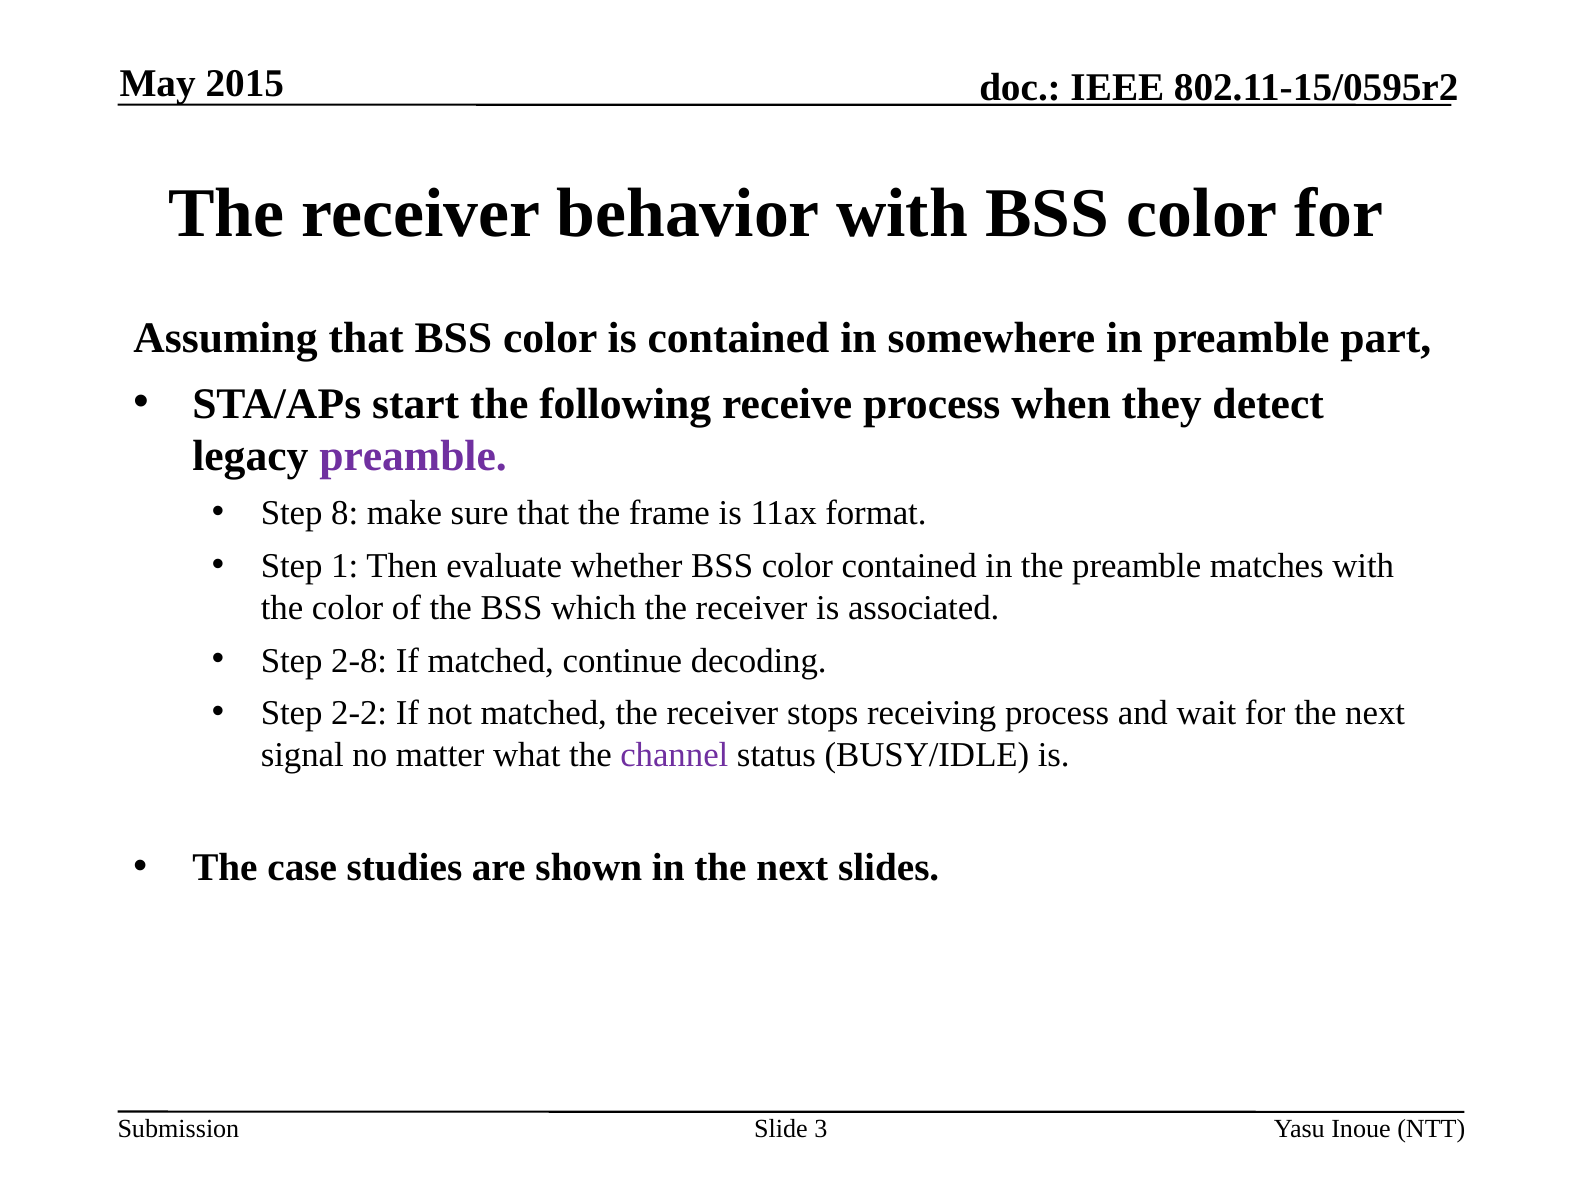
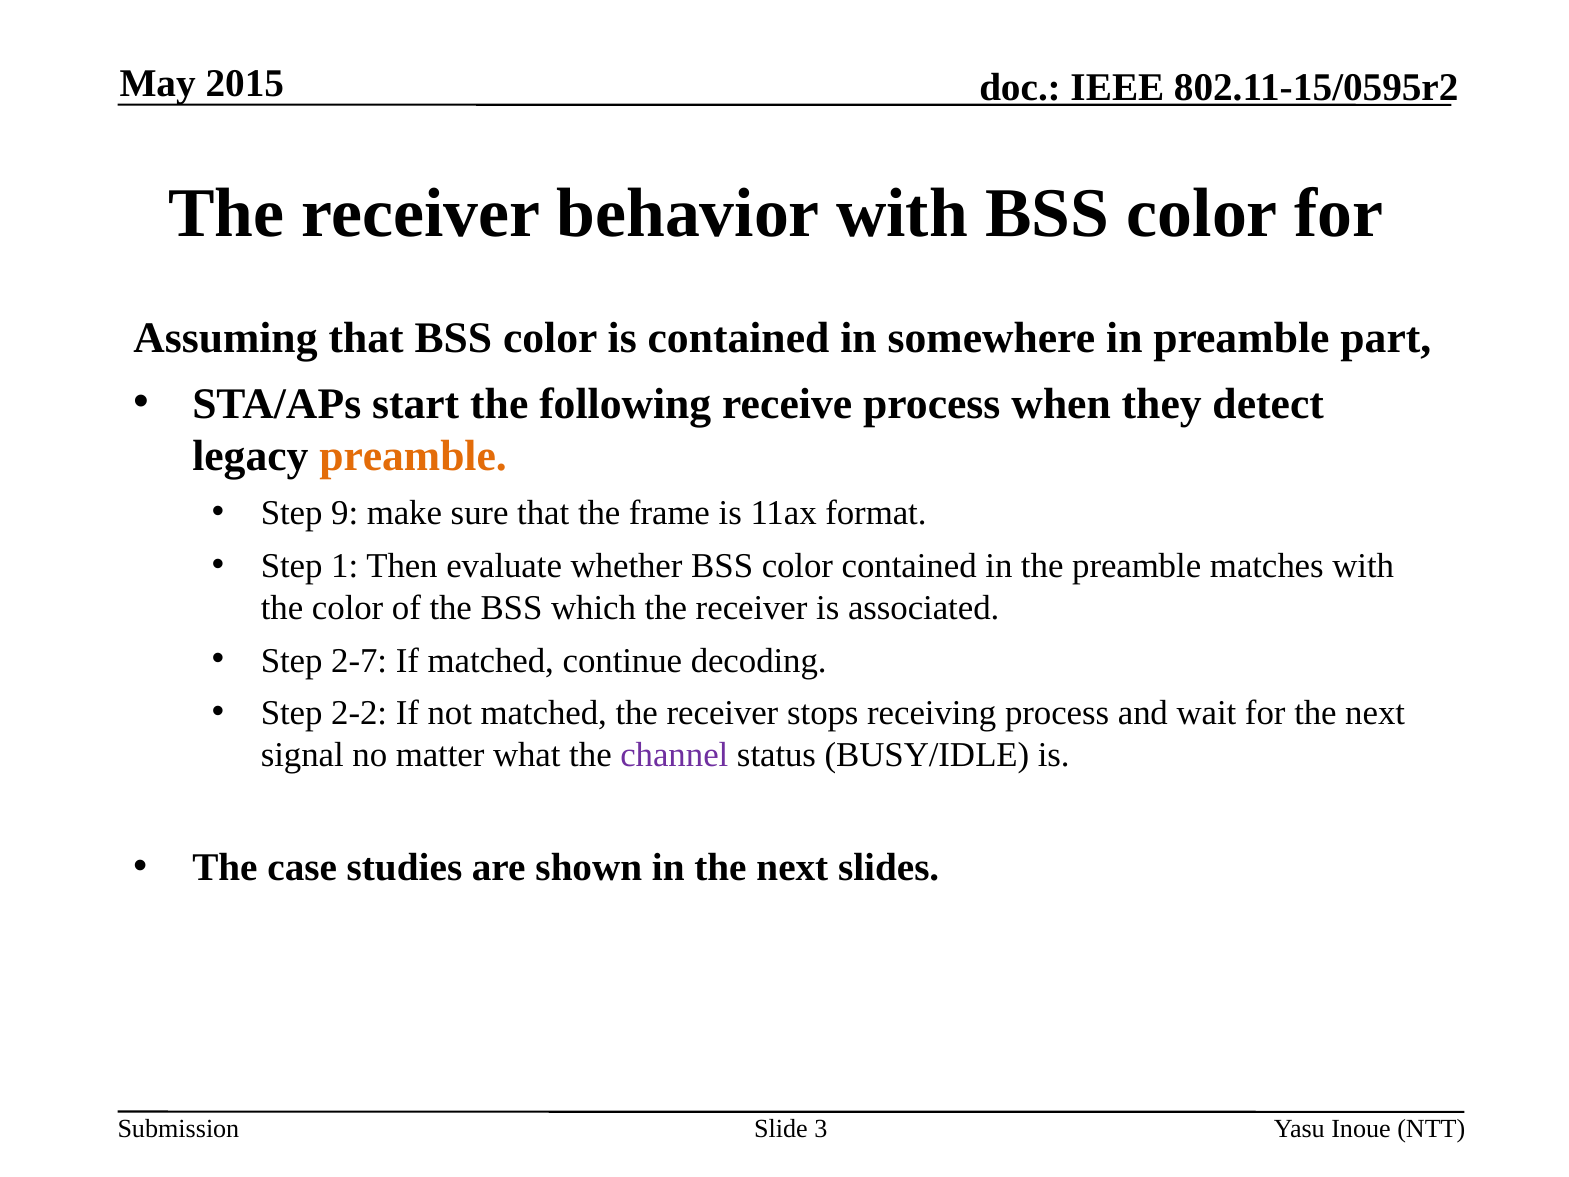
preamble colour: purple -> orange (413, 456)
8: 8 -> 9 (345, 513)
2-8: 2-8 -> 2-7 (359, 660)
